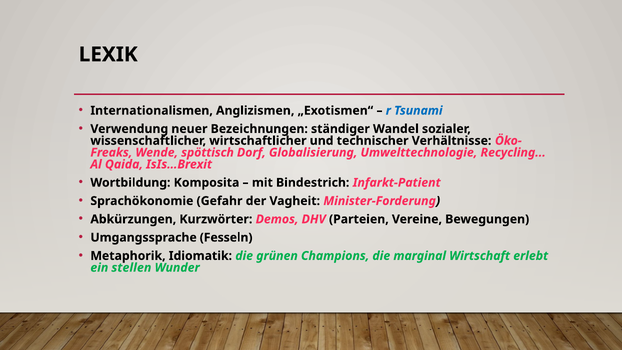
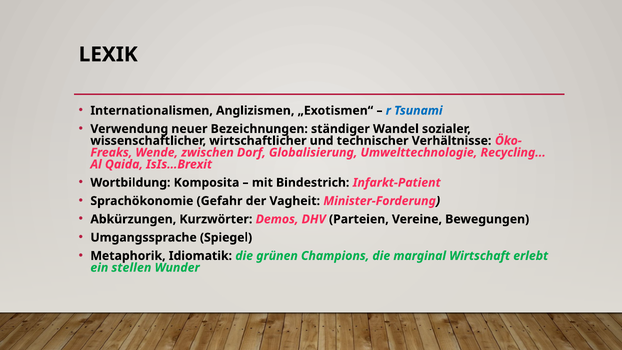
spöttisch: spöttisch -> zwischen (207, 152)
Fesseln: Fesseln -> Spiegel (226, 237)
